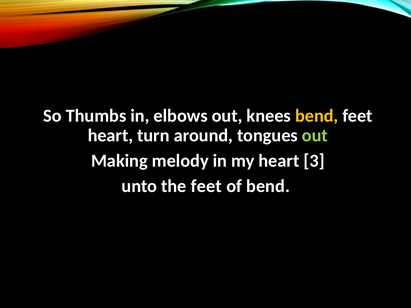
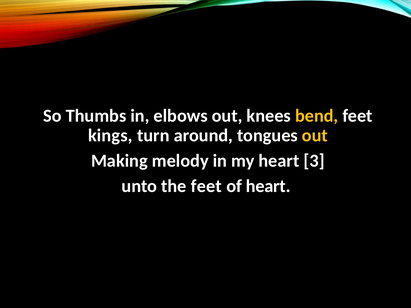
heart: heart -> kings (110, 136)
out colour: light green -> yellow (315, 136)
of bend: bend -> heart (268, 186)
